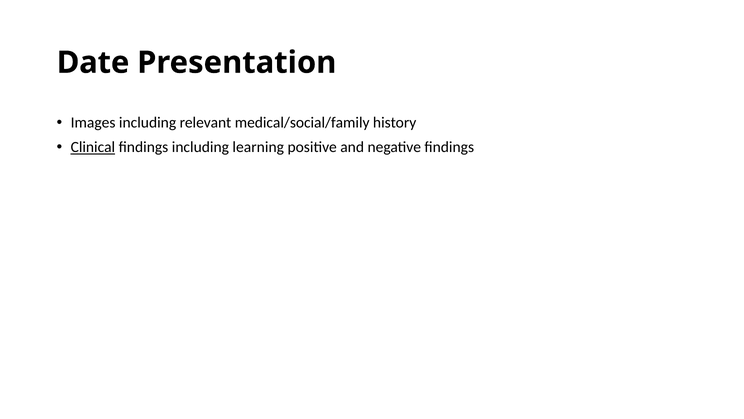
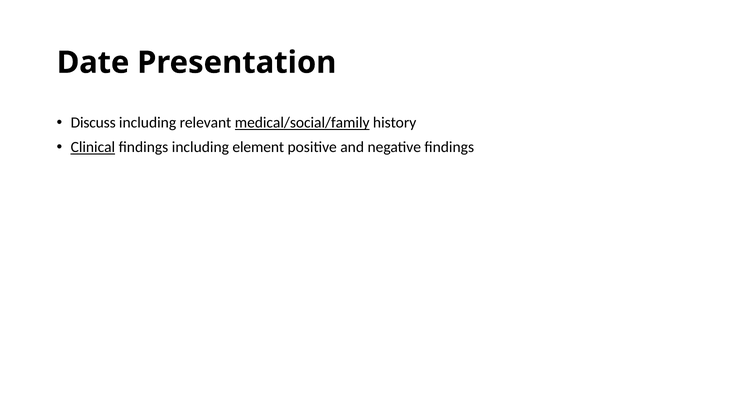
Images: Images -> Discuss (93, 122)
medical/social/family underline: none -> present (302, 122)
learning: learning -> element (258, 147)
